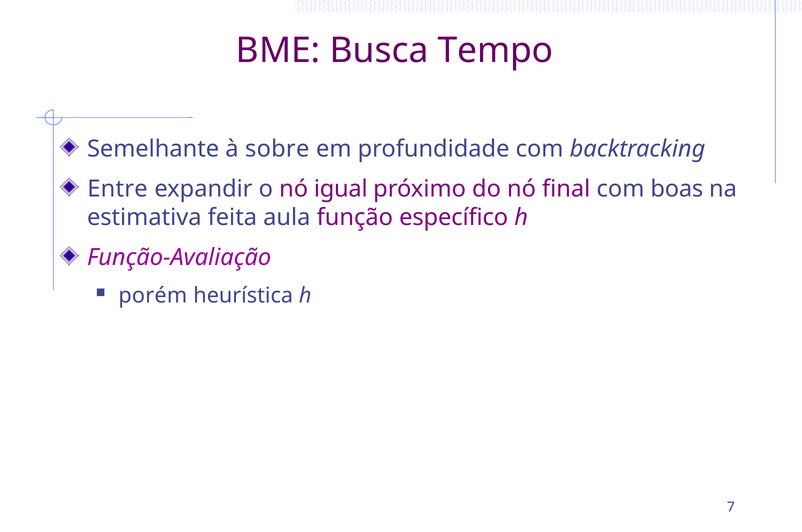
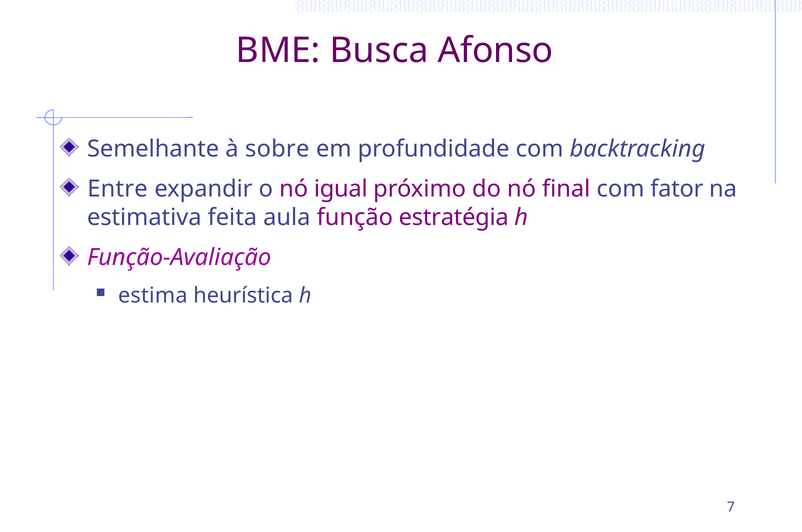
Tempo: Tempo -> Afonso (495, 51)
boas: boas -> fator (677, 189)
específico: específico -> estratégia (454, 218)
porém: porém -> estima (153, 296)
